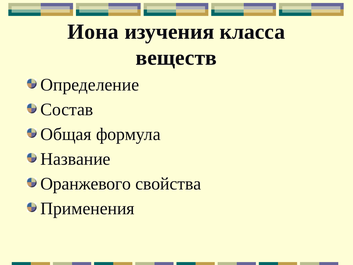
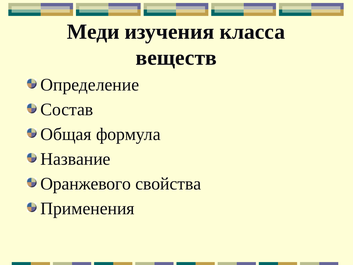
Иона: Иона -> Меди (93, 32)
